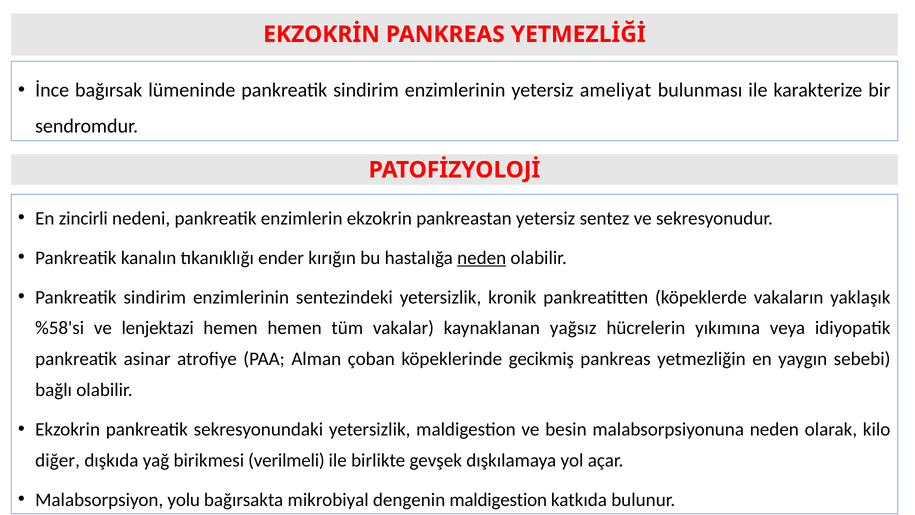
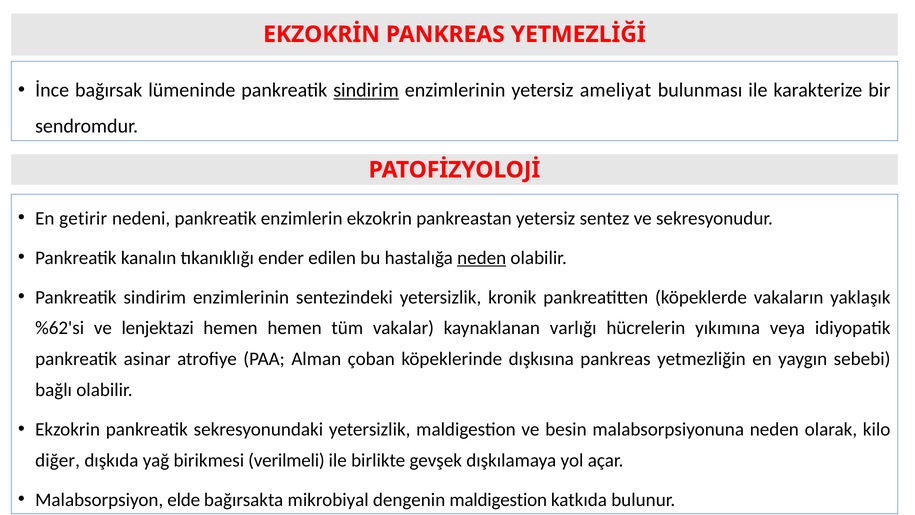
sindirim underline: none -> present (366, 90)
zincirli: zincirli -> getirir (83, 218)
kırığın: kırığın -> edilen (332, 258)
%58'si: %58'si -> %62'si (60, 328)
yağsız: yağsız -> varlığı (573, 328)
gecikmiş: gecikmiş -> dışkısına (541, 359)
yolu: yolu -> elde (184, 499)
